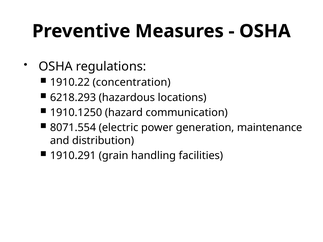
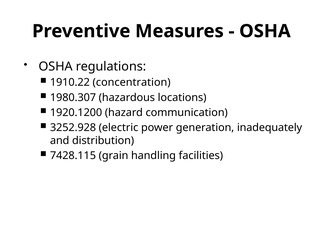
6218.293: 6218.293 -> 1980.307 (73, 98)
1910.1250: 1910.1250 -> 1920.1200 (76, 113)
8071.554: 8071.554 -> 3252.928 (73, 128)
maintenance: maintenance -> inadequately (270, 128)
1910.291: 1910.291 -> 7428.115 (73, 156)
